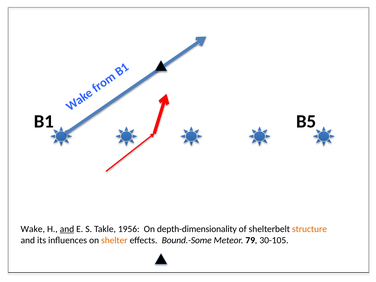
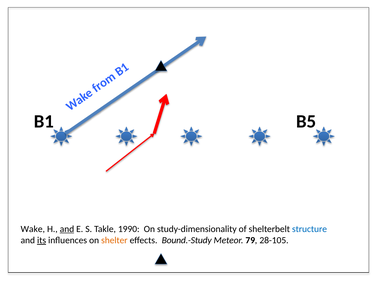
1956: 1956 -> 1990 (129, 229)
depth-dimensionality: depth-dimensionality -> study-dimensionality (197, 229)
structure colour: orange -> blue (309, 229)
its underline: none -> present (42, 240)
Bound.-Some: Bound.-Some -> Bound.-Study (187, 240)
30-105: 30-105 -> 28-105 (274, 240)
